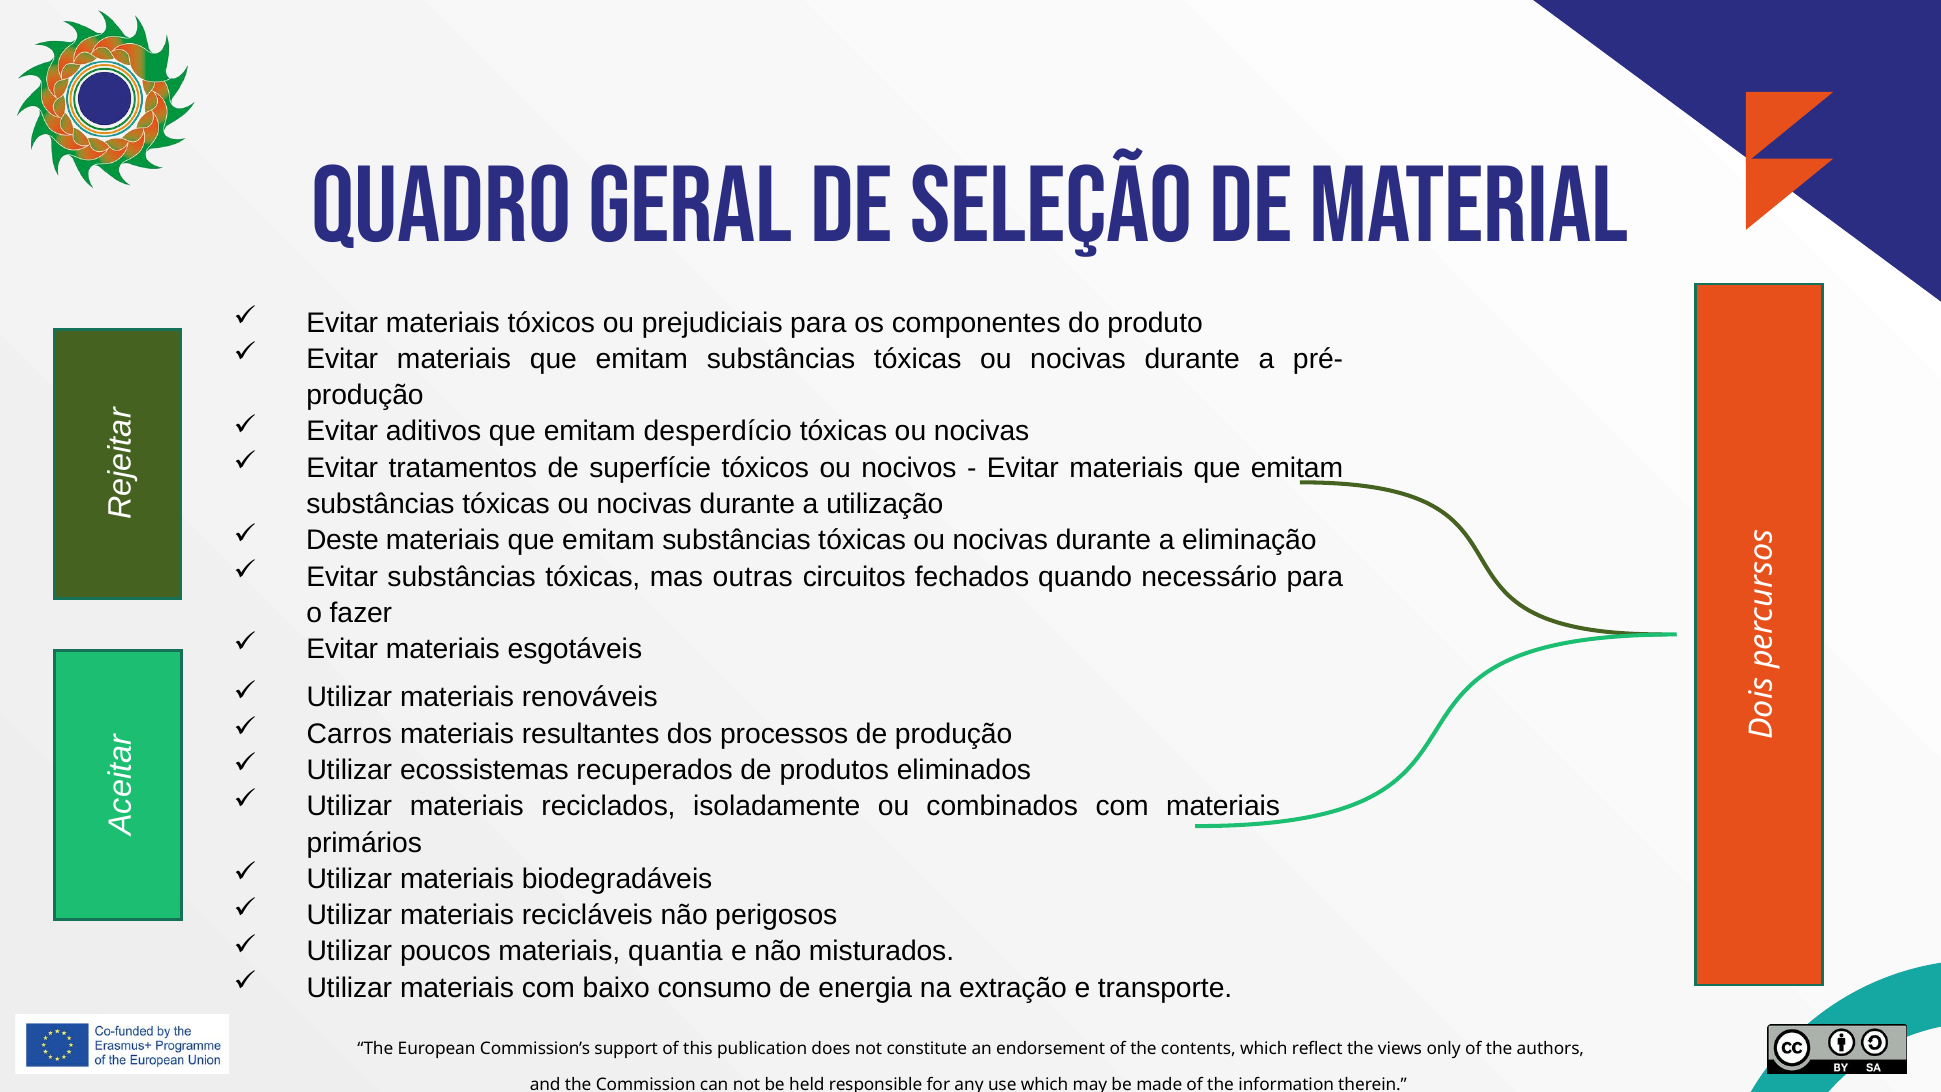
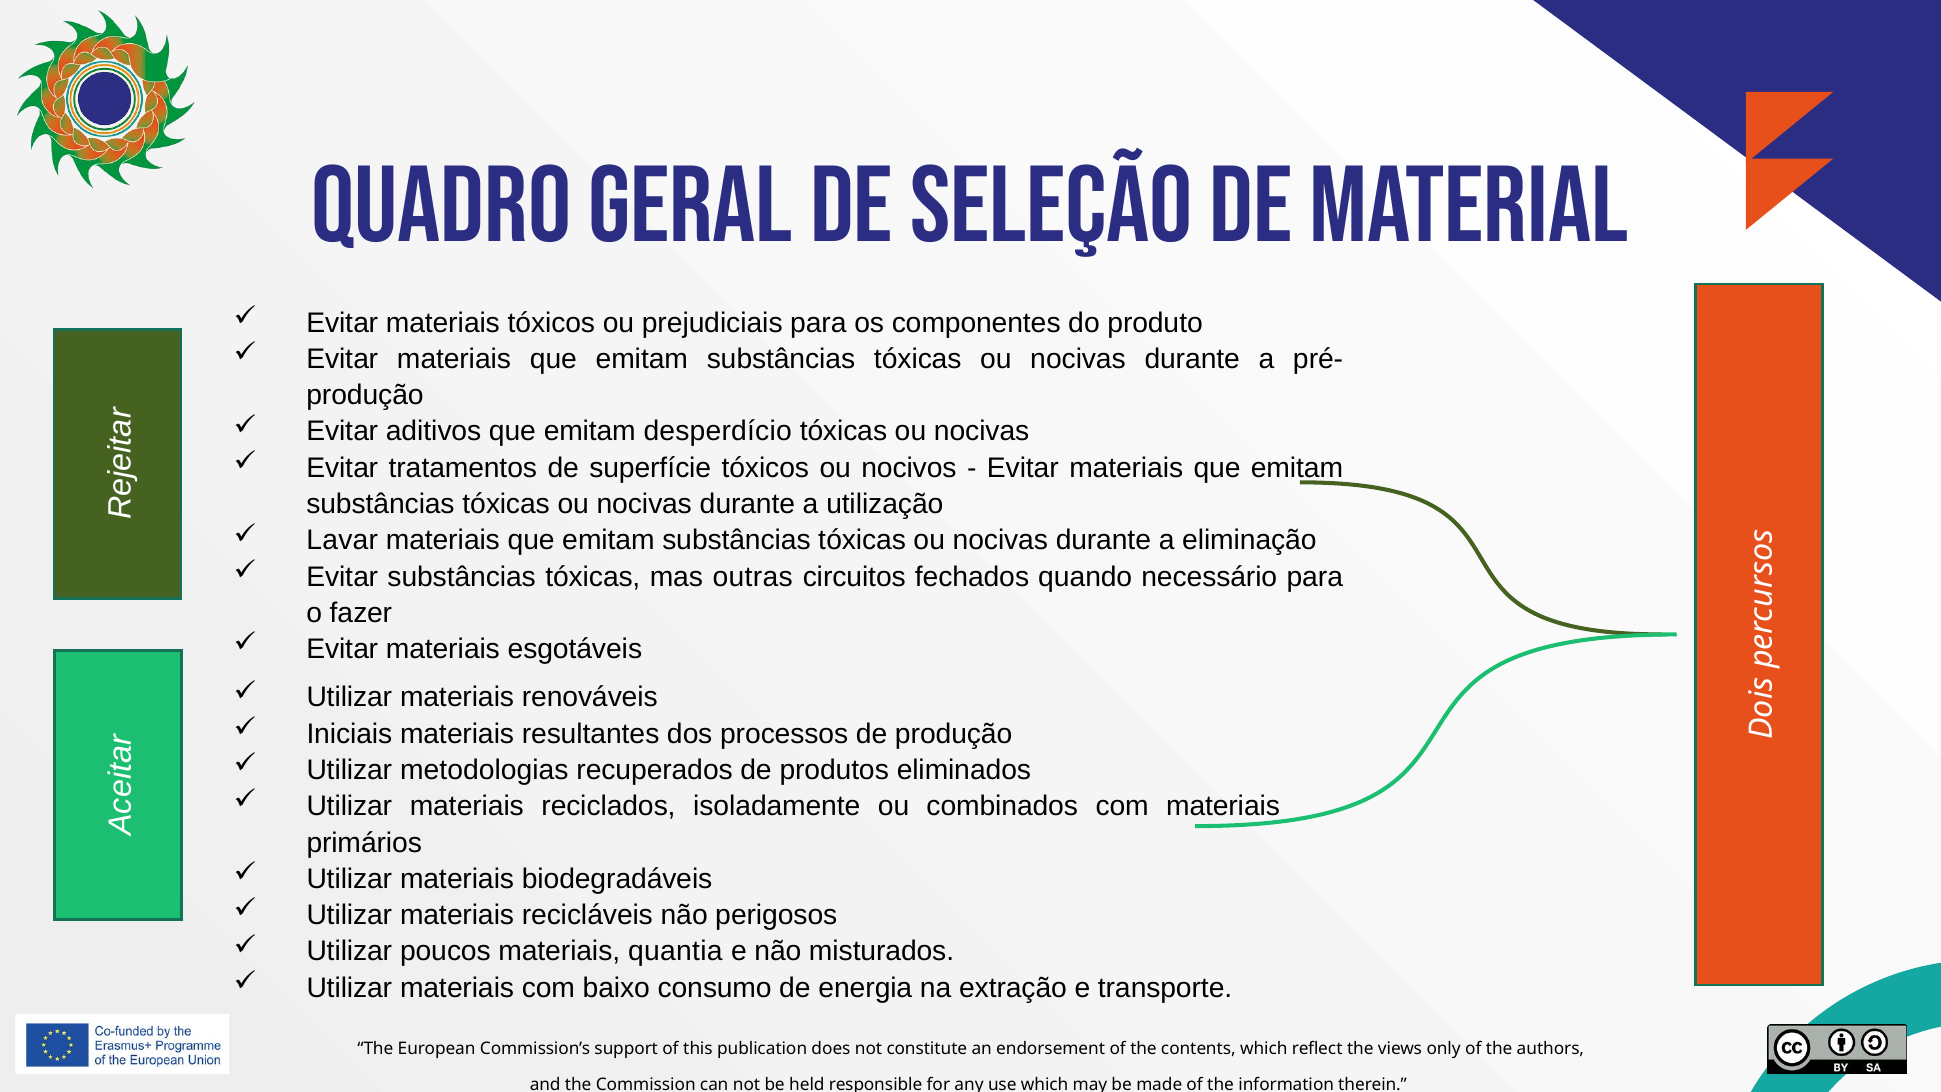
Deste: Deste -> Lavar (342, 540)
Carros: Carros -> Iniciais (349, 734)
ecossistemas: ecossistemas -> metodologias (484, 770)
